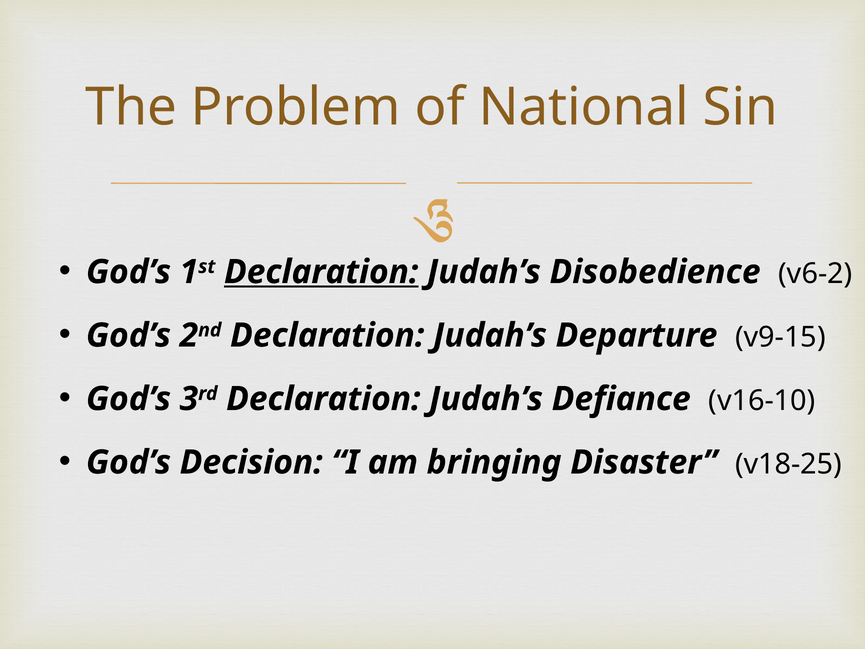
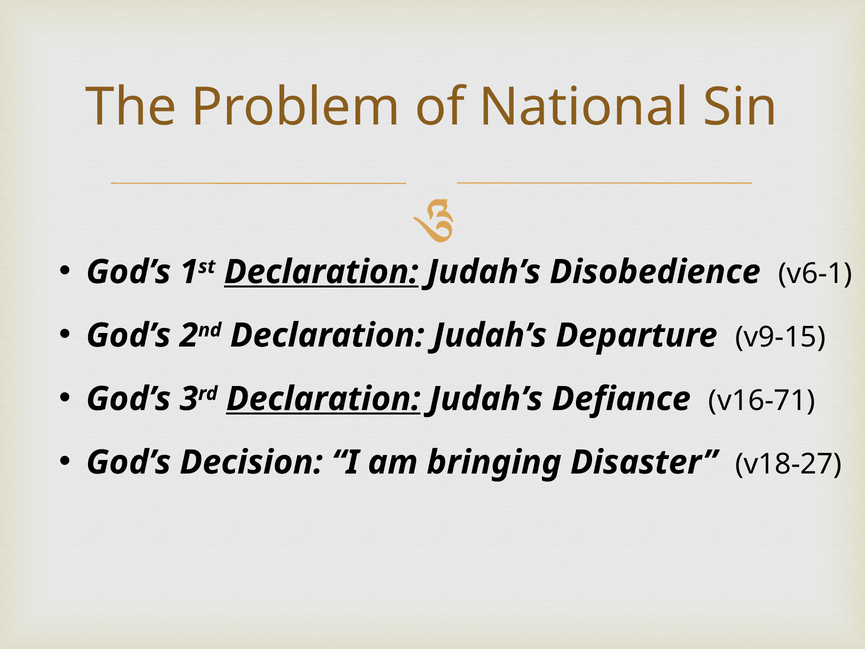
v6-2: v6-2 -> v6-1 (815, 273)
Declaration underline: none -> present (323, 399)
v16-10: v16-10 -> v16-71 (762, 400)
v18-25: v18-25 -> v18-27 (789, 464)
